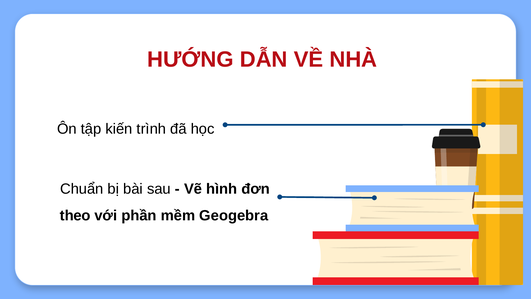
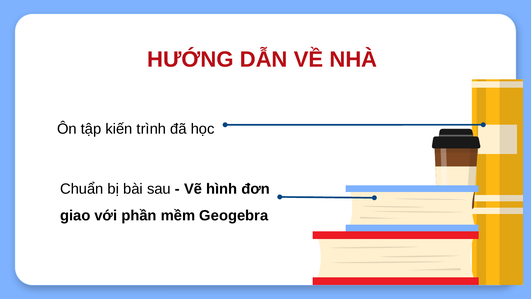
theo: theo -> giao (75, 215)
